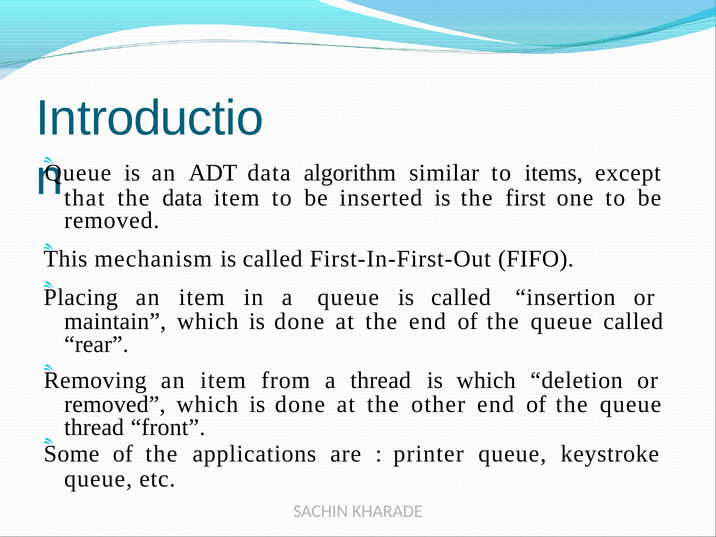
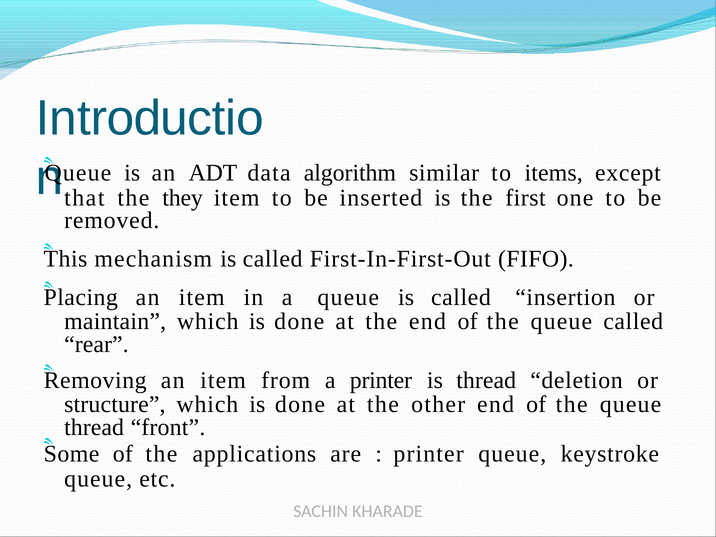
the data: data -> they (183, 198)
a thread: thread -> printer (381, 380)
is which: which -> thread (486, 380)
removed: removed -> structure (115, 405)
